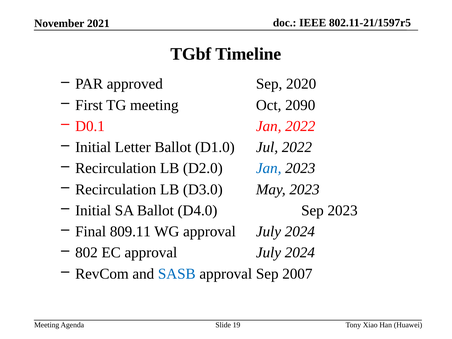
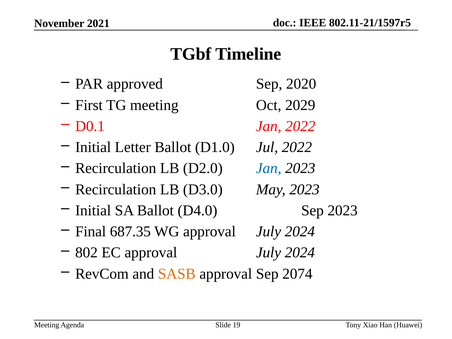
2090: 2090 -> 2029 (300, 105)
809.11: 809.11 -> 687.35 (130, 232)
SASB colour: blue -> orange (177, 274)
2007: 2007 -> 2074 (297, 274)
